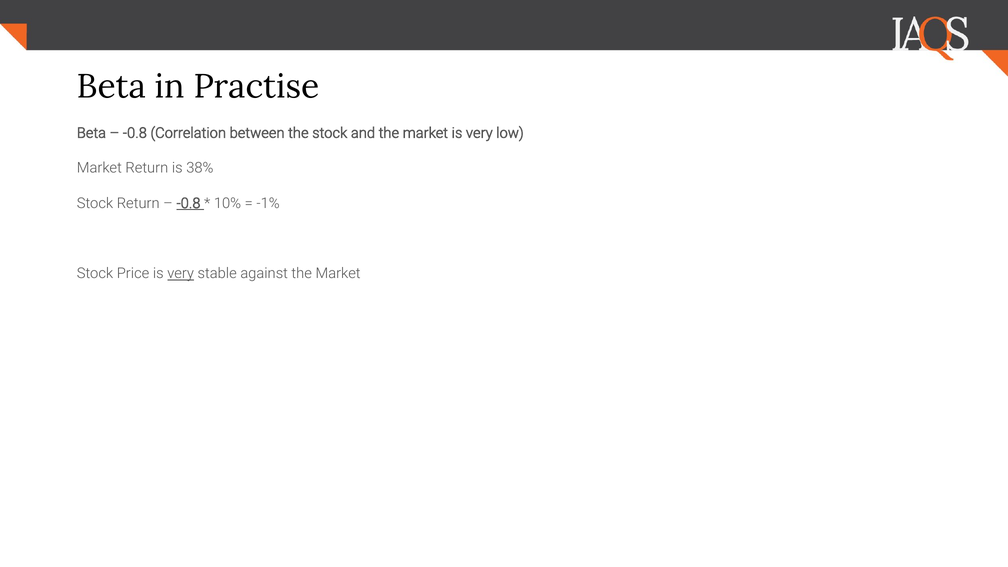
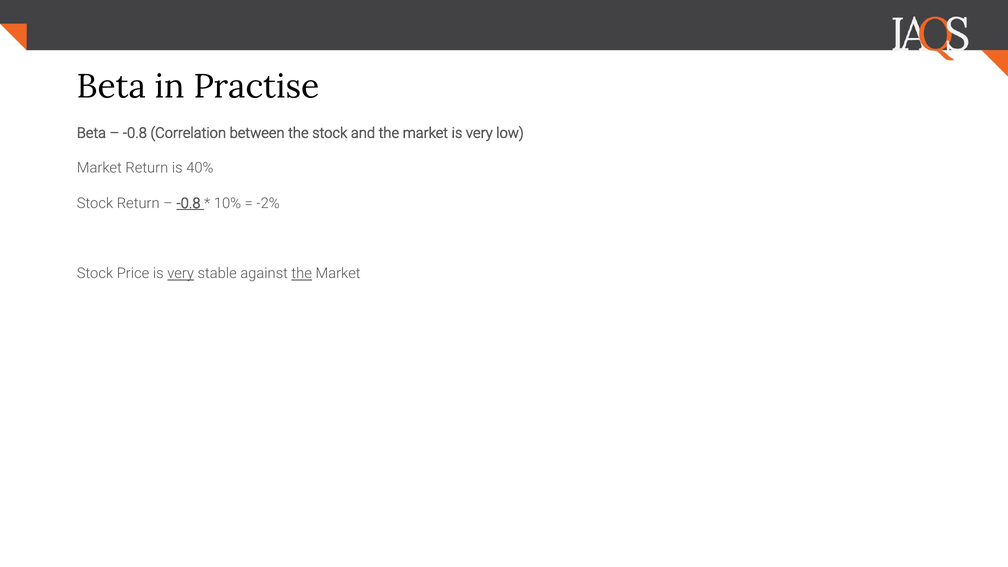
38%: 38% -> 40% (200, 168)
-1%: -1% -> -2% (268, 203)
the underline: none -> present (302, 274)
